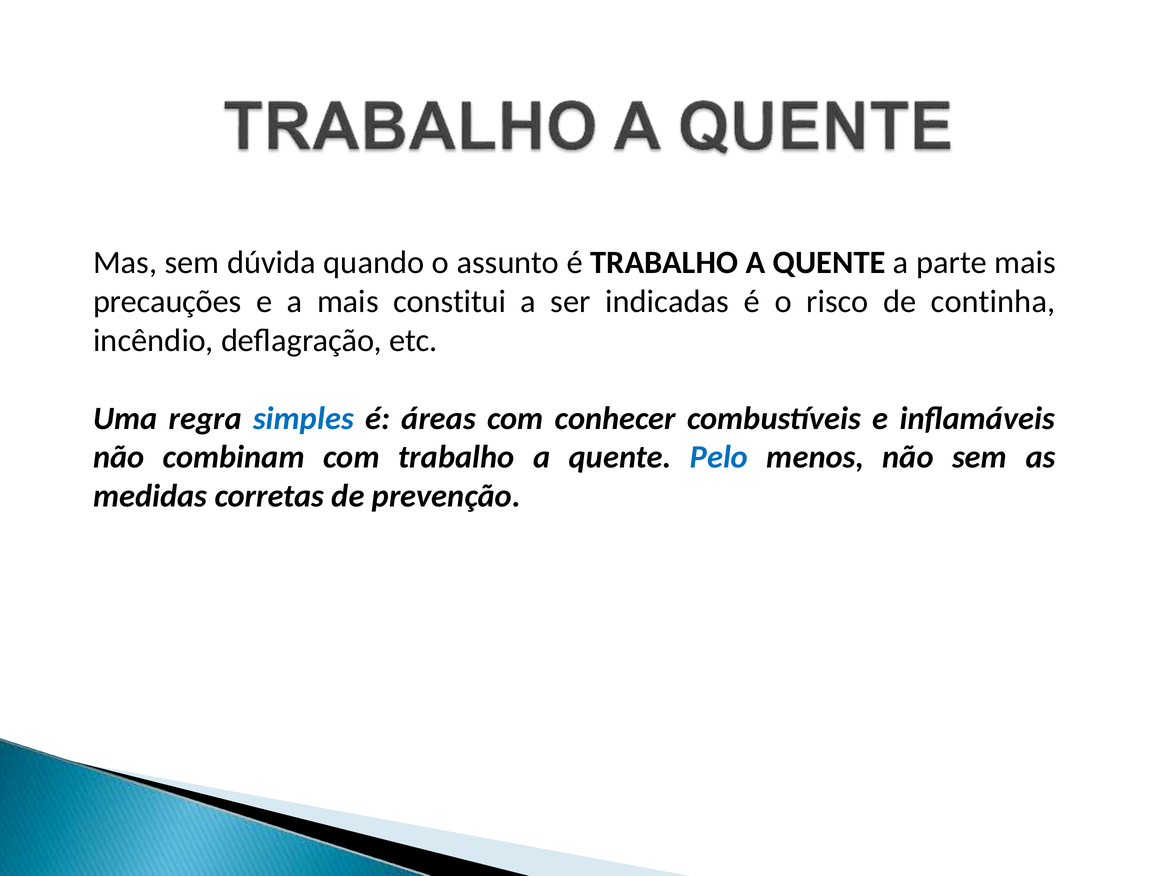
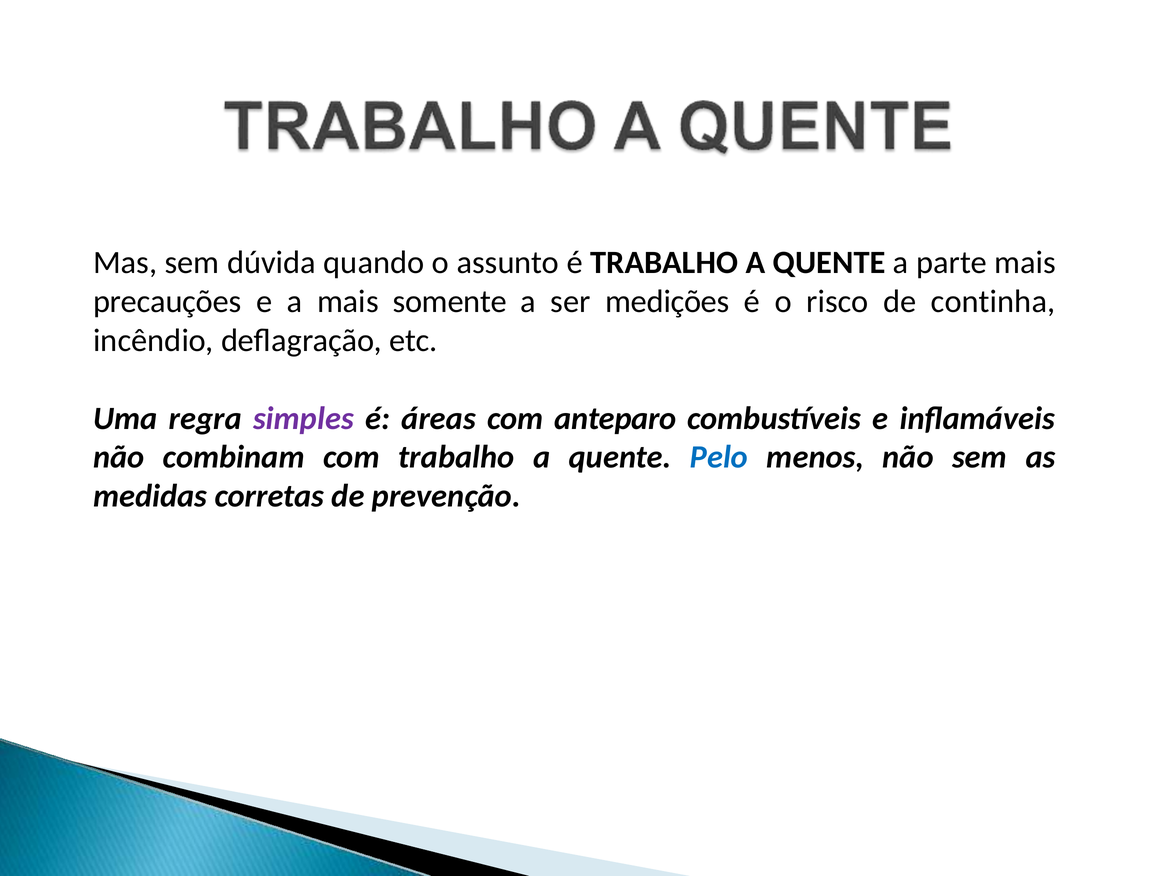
constitui: constitui -> somente (450, 301)
indicadas: indicadas -> medições (667, 301)
simples colour: blue -> purple (303, 418)
conhecer: conhecer -> anteparo (615, 418)
